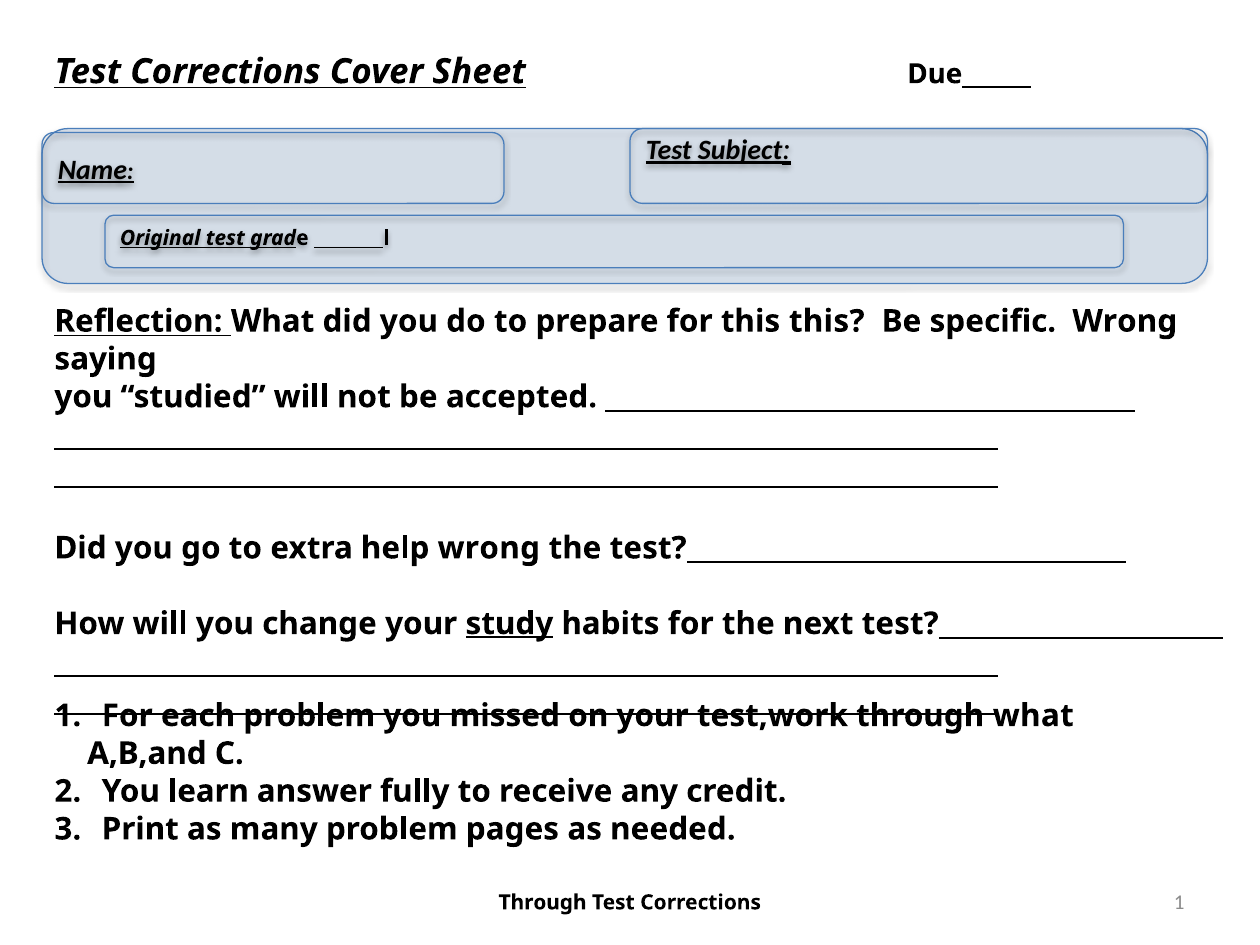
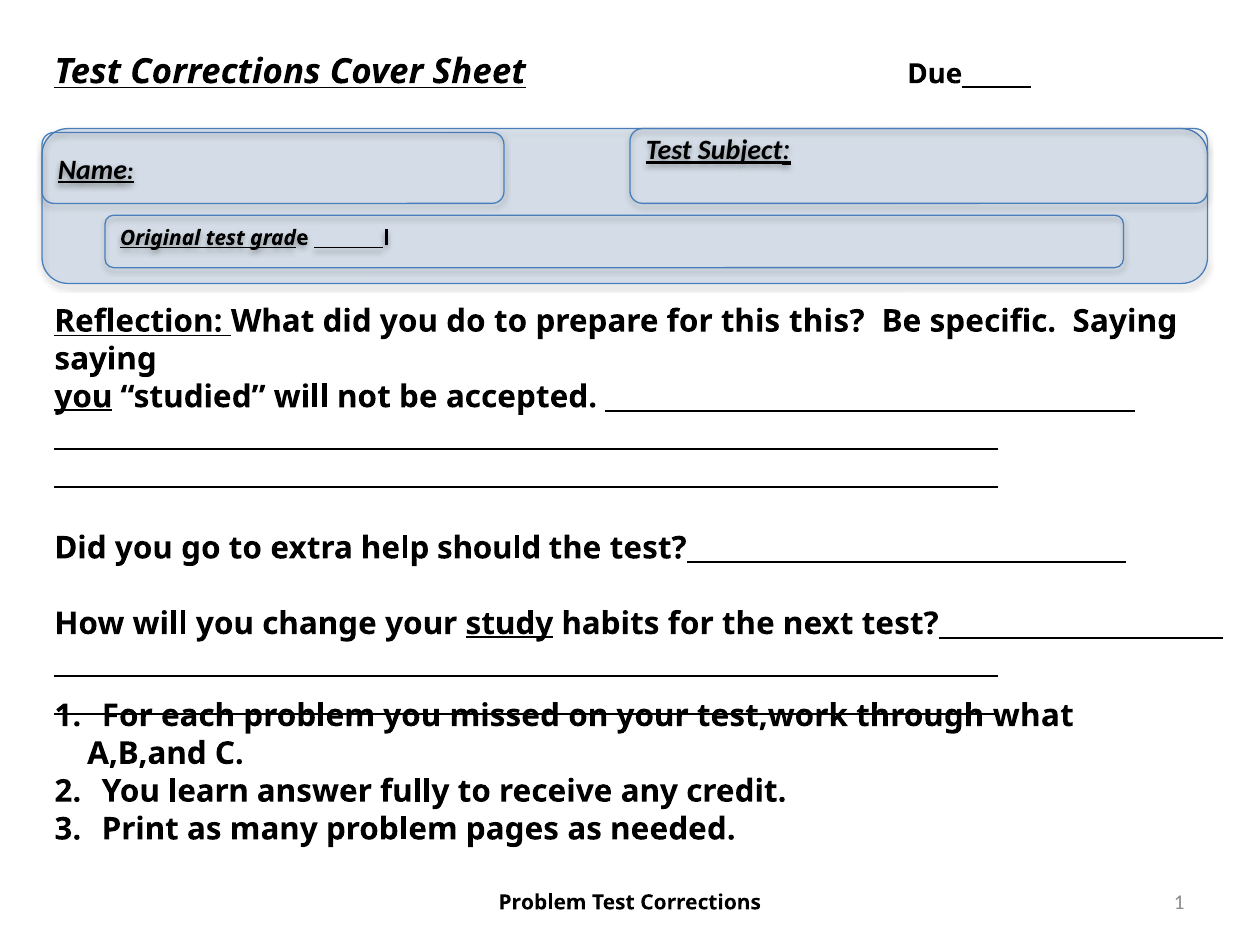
specific Wrong: Wrong -> Saying (1125, 321)
you underline: none -> present (83, 397)
help wrong: wrong -> should (489, 548)
Through: Through -> Problem (542, 902)
